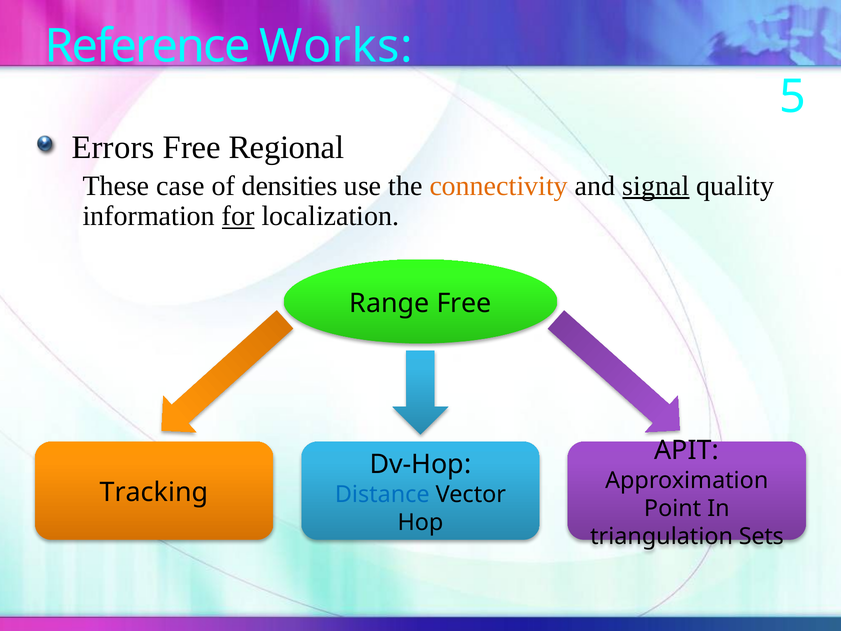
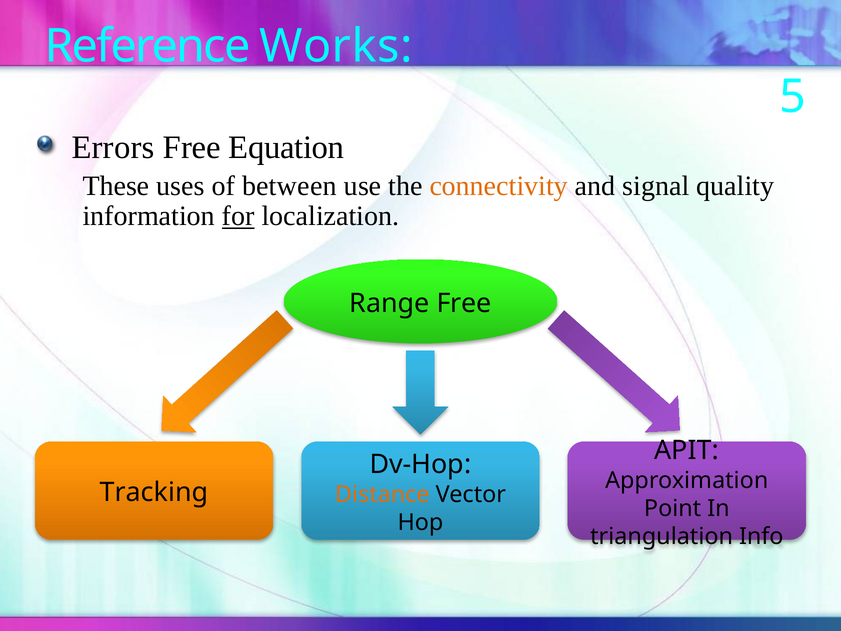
Regional: Regional -> Equation (286, 147)
case: case -> uses (181, 186)
densities: densities -> between (289, 186)
signal underline: present -> none (656, 186)
Distance colour: blue -> orange (382, 494)
Sets: Sets -> Info (761, 536)
